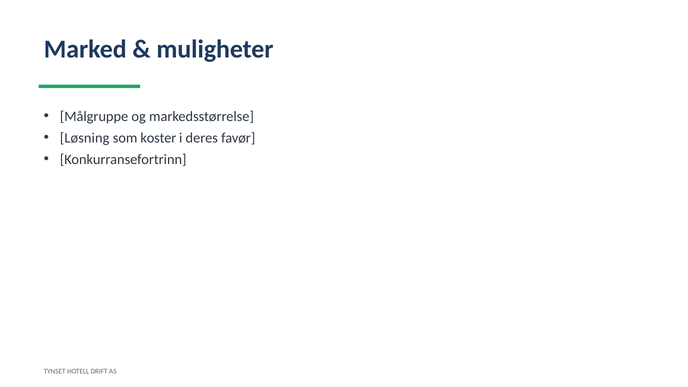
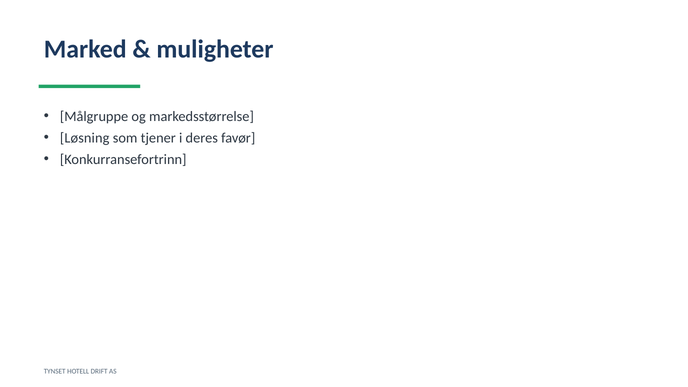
koster: koster -> tjener (158, 138)
